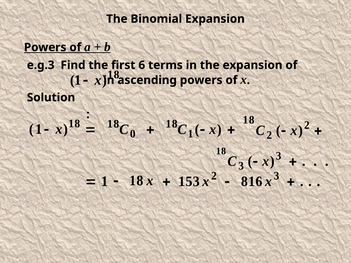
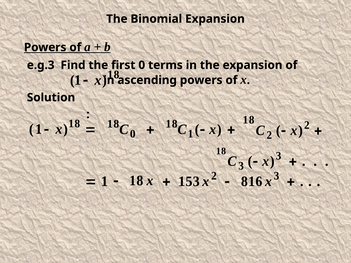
first 6: 6 -> 0 (142, 65)
